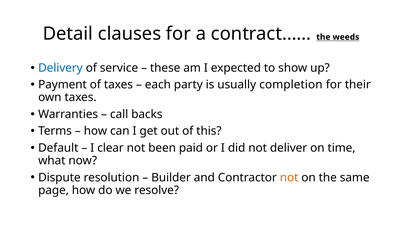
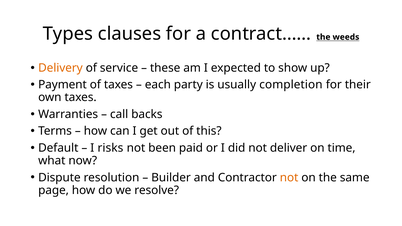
Detail: Detail -> Types (68, 34)
Delivery colour: blue -> orange (60, 68)
clear: clear -> risks (110, 148)
